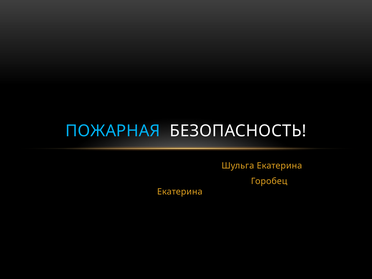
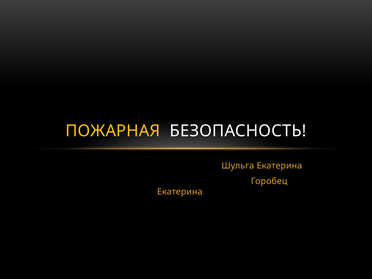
ПОЖАРНАЯ colour: light blue -> yellow (113, 131)
